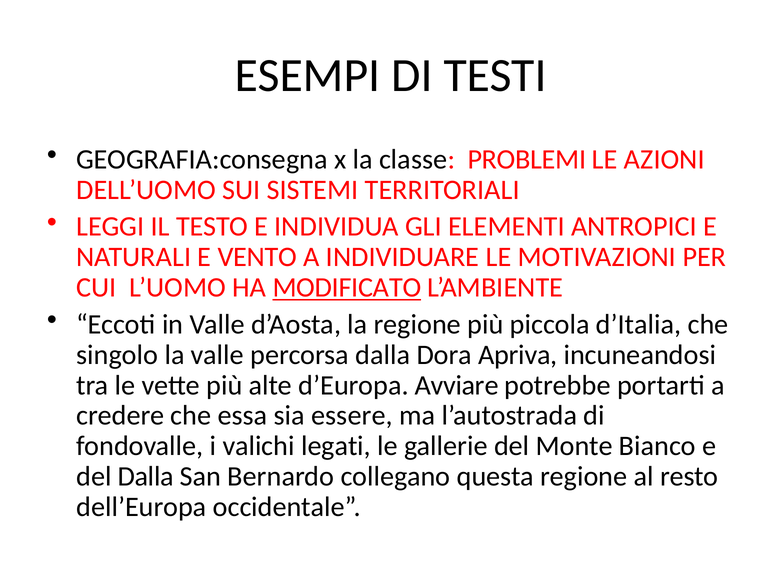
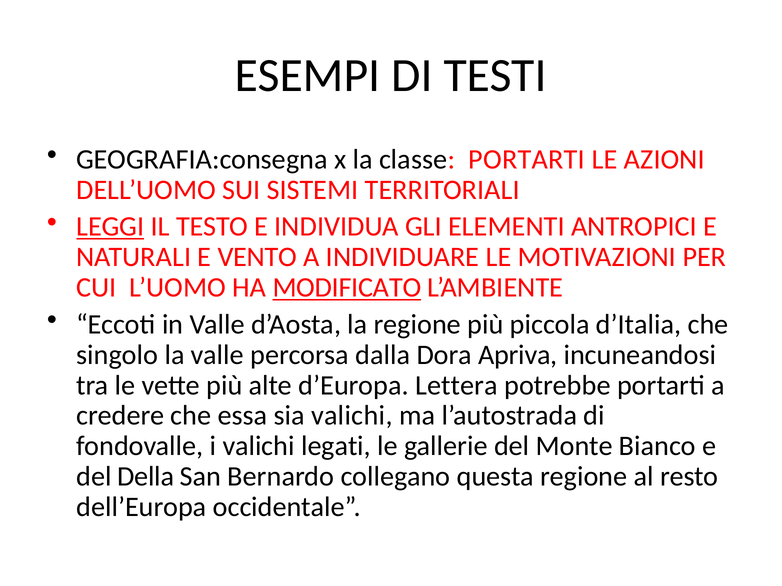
classe PROBLEMI: PROBLEMI -> PORTARTI (527, 160)
LEGGI underline: none -> present (110, 227)
Avviare: Avviare -> Lettera (456, 386)
sia essere: essere -> valichi (352, 416)
del Dalla: Dalla -> Della (146, 477)
